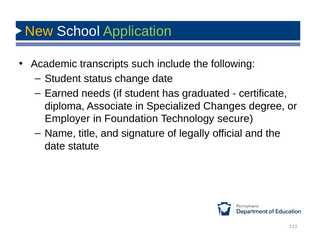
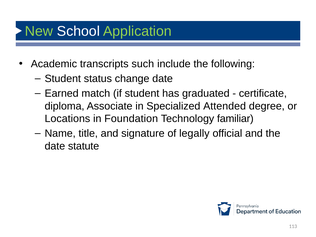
New colour: yellow -> light green (39, 31)
needs: needs -> match (96, 93)
Changes: Changes -> Attended (225, 106)
Employer: Employer -> Locations (67, 119)
secure: secure -> familiar (235, 119)
